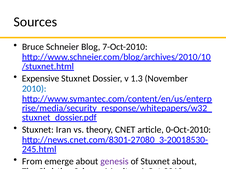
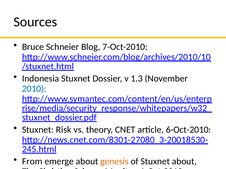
Expensive: Expensive -> Indonesia (41, 79)
Iran: Iran -> Risk (64, 130)
0-Oct-2010: 0-Oct-2010 -> 6-Oct-2010 (188, 130)
genesis colour: purple -> orange (114, 162)
